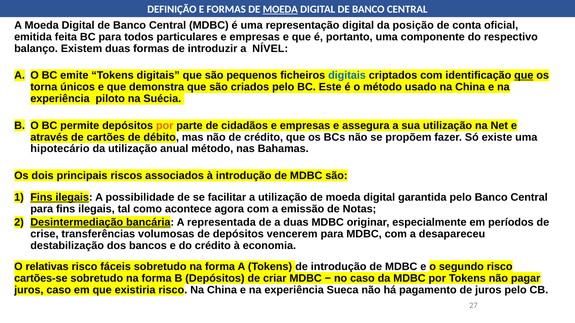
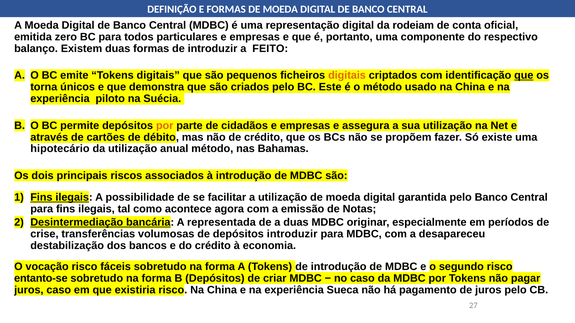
MOEDA underline: present -> none (280, 9)
posição: posição -> rodeiam (413, 25)
feita: feita -> zero (66, 37)
NÍVEL: NÍVEL -> FEITO (270, 49)
digitais colour: blue -> orange (347, 76)
depósitos vencerem: vencerem -> introduzir (292, 234)
relativas: relativas -> vocação (47, 267)
cartões-se: cartões-se -> entanto-se (41, 279)
